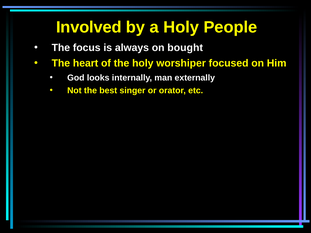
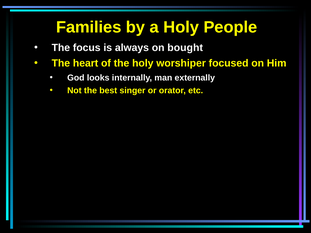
Involved: Involved -> Families (89, 27)
